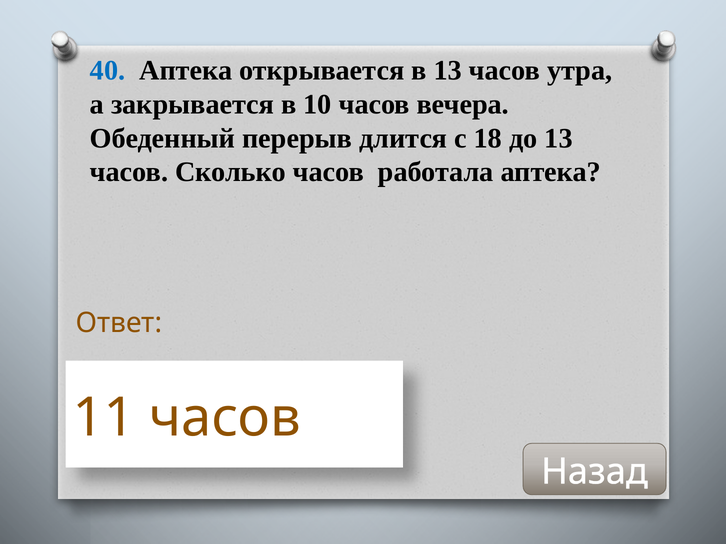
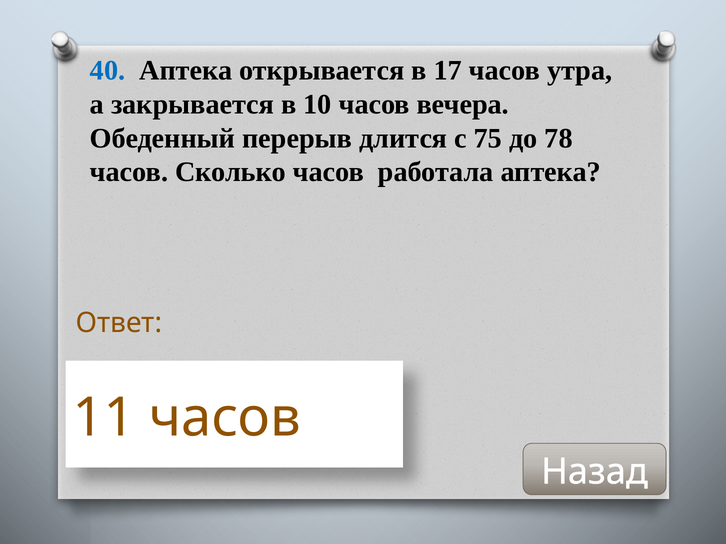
в 13: 13 -> 17 (448, 71)
18: 18 -> 75 (488, 138)
до 13: 13 -> 78 (559, 138)
